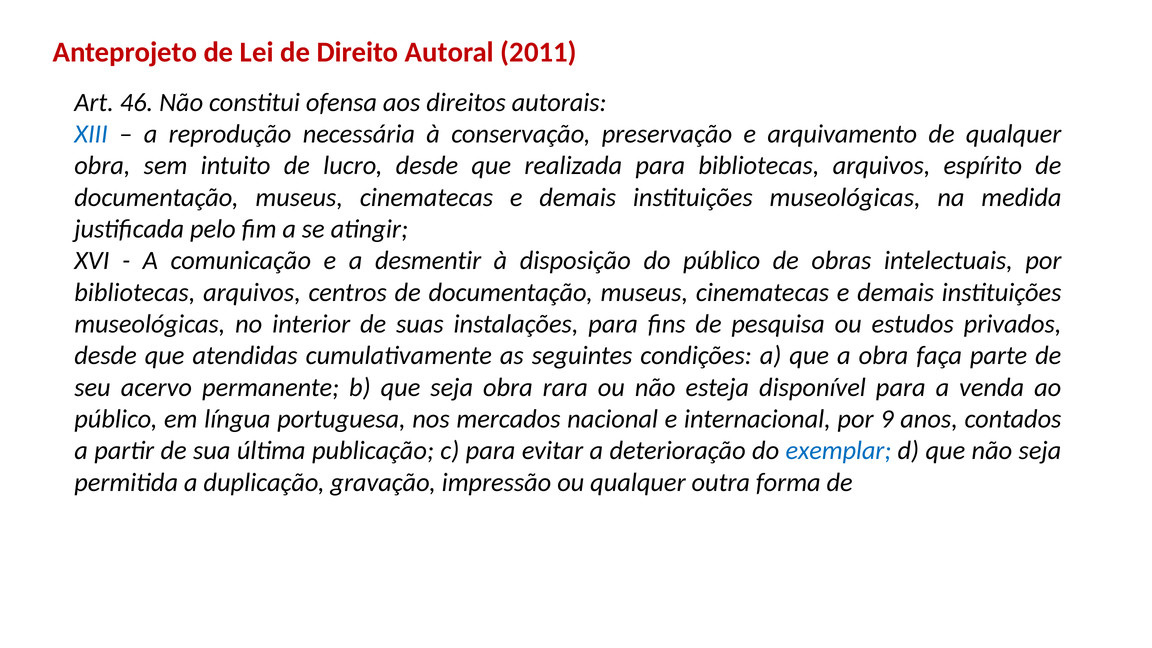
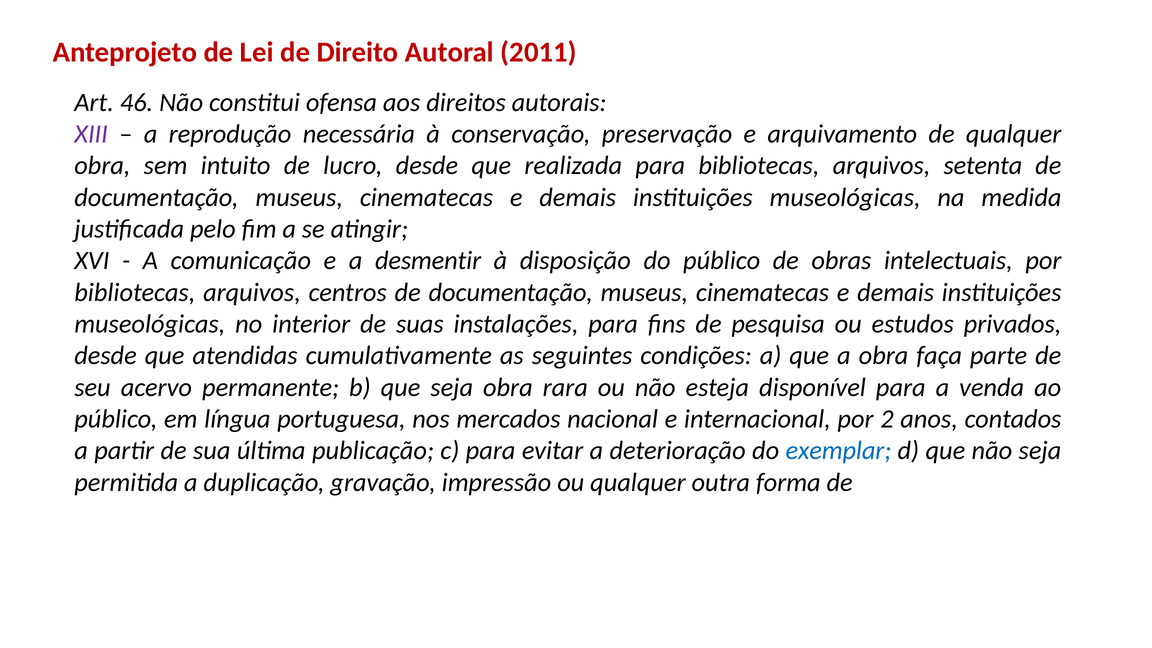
XIII colour: blue -> purple (91, 134)
espírito: espírito -> setenta (983, 166)
9: 9 -> 2 (887, 419)
